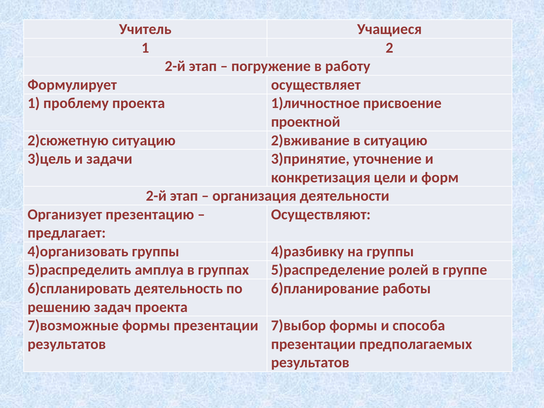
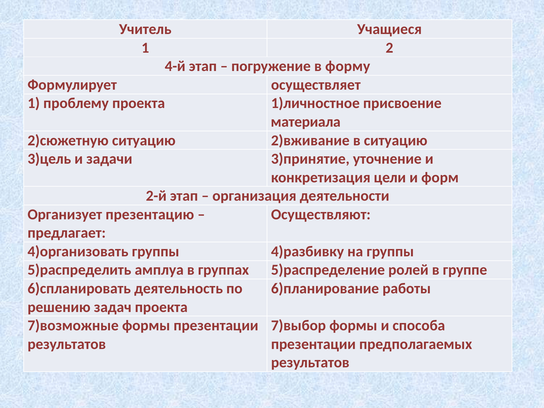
2-й: 2-й -> 4-й (175, 66)
работу: работу -> форму (348, 66)
проектной: проектной -> материала (306, 122)
